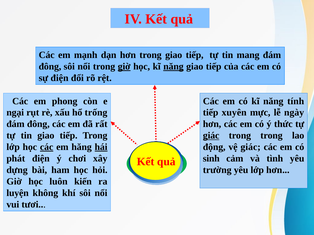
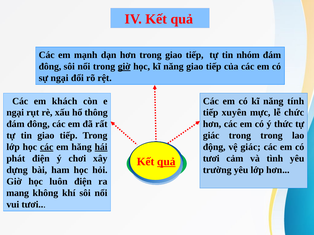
mang: mang -> nhóm (248, 55)
năng underline: present -> none (173, 67)
sự điện: điện -> ngại (60, 78)
phong: phong -> khách (65, 101)
trống: trống -> thông (96, 113)
ngày: ngày -> chức (294, 113)
giác underline: present -> none (211, 136)
sinh: sinh -> tươi (211, 159)
quả underline: none -> present (166, 162)
luôn kiến: kiến -> điện (83, 182)
luyện: luyện -> mang (18, 193)
